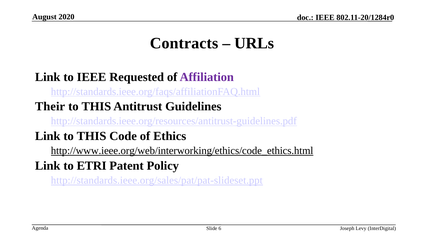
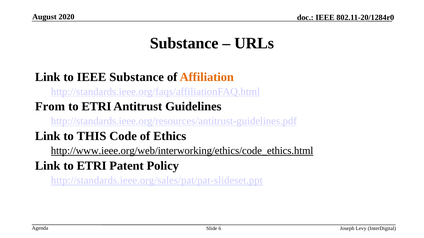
Contracts: Contracts -> Substance (184, 43)
IEEE Requested: Requested -> Substance (137, 77)
Affiliation colour: purple -> orange (207, 77)
Their: Their -> From (50, 107)
THIS: THIS -> ETRI (96, 107)
